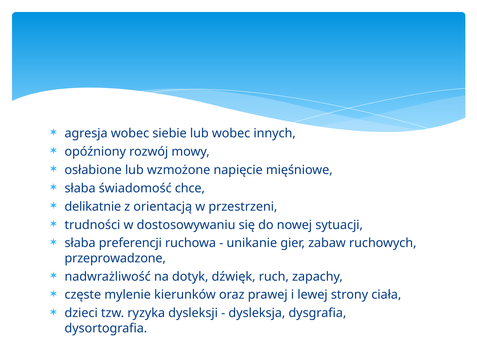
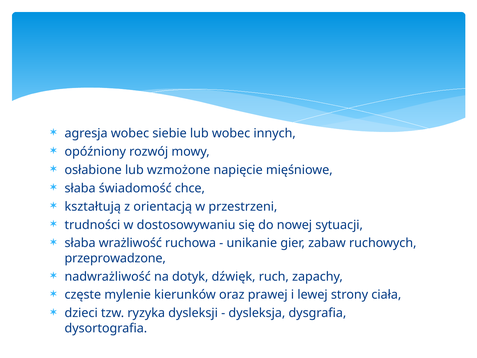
delikatnie: delikatnie -> kształtują (93, 206)
preferencji: preferencji -> wrażliwość (130, 243)
